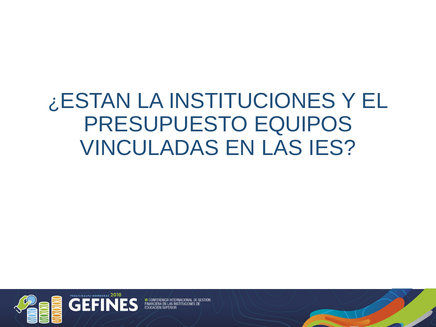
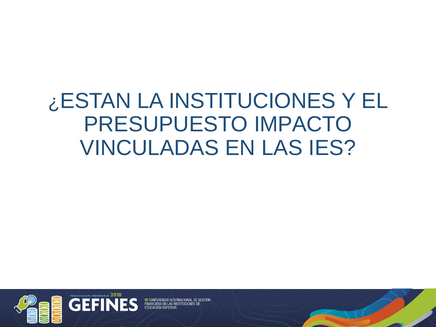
EQUIPOS: EQUIPOS -> IMPACTO (303, 124)
